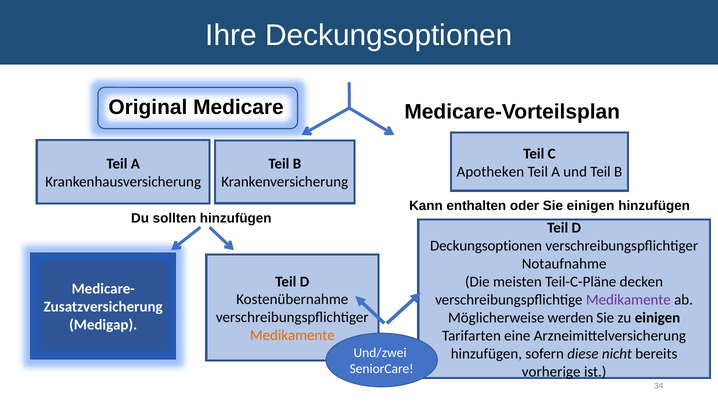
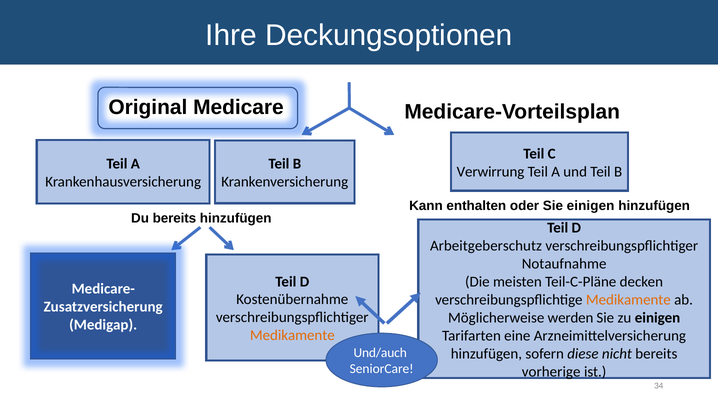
Apotheken: Apotheken -> Verwirrung (490, 172)
Du sollten: sollten -> bereits (174, 218)
Deckungsoptionen: Deckungsoptionen -> Arbeitgeberschutz (486, 246)
Medikamente colour: purple -> orange (628, 300)
Und/zwei: Und/zwei -> Und/auch (380, 353)
